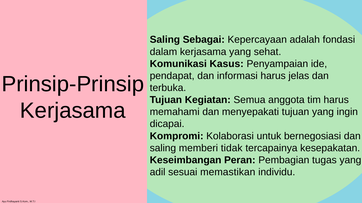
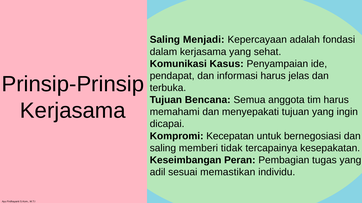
Sebagai: Sebagai -> Menjadi (204, 40)
Kegiatan: Kegiatan -> Bencana (208, 100)
Kolaborasi: Kolaborasi -> Kecepatan (230, 136)
